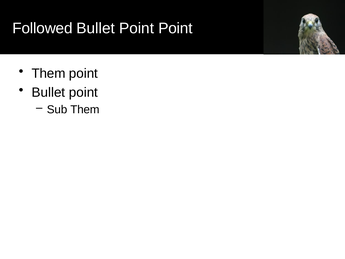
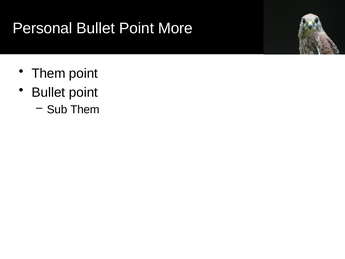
Followed: Followed -> Personal (42, 28)
Point Point: Point -> More (175, 28)
